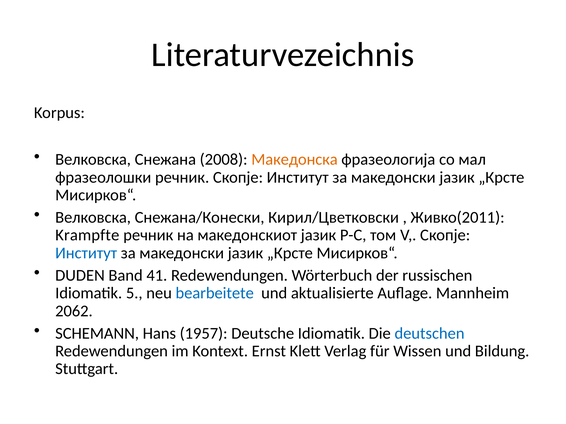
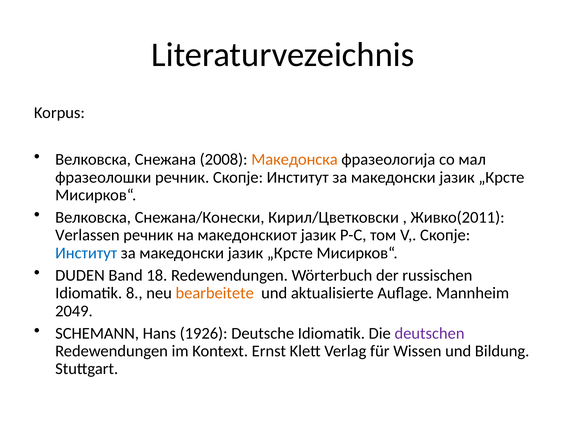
Krampfte: Krampfte -> Verlassen (87, 235)
41: 41 -> 18 (157, 276)
5: 5 -> 8 (134, 293)
bearbeitete colour: blue -> orange (215, 293)
2062: 2062 -> 2049 (74, 311)
1957: 1957 -> 1926 (204, 334)
deutschen colour: blue -> purple (430, 334)
